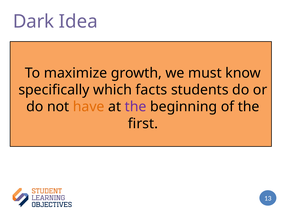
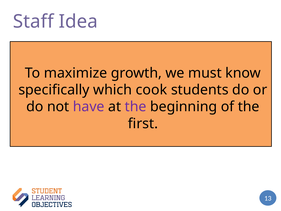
Dark: Dark -> Staff (33, 21)
facts: facts -> cook (151, 90)
have colour: orange -> purple (89, 107)
